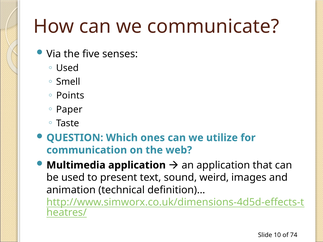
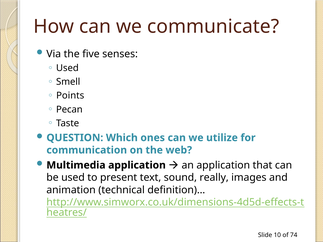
Paper: Paper -> Pecan (69, 110)
weird: weird -> really (214, 178)
